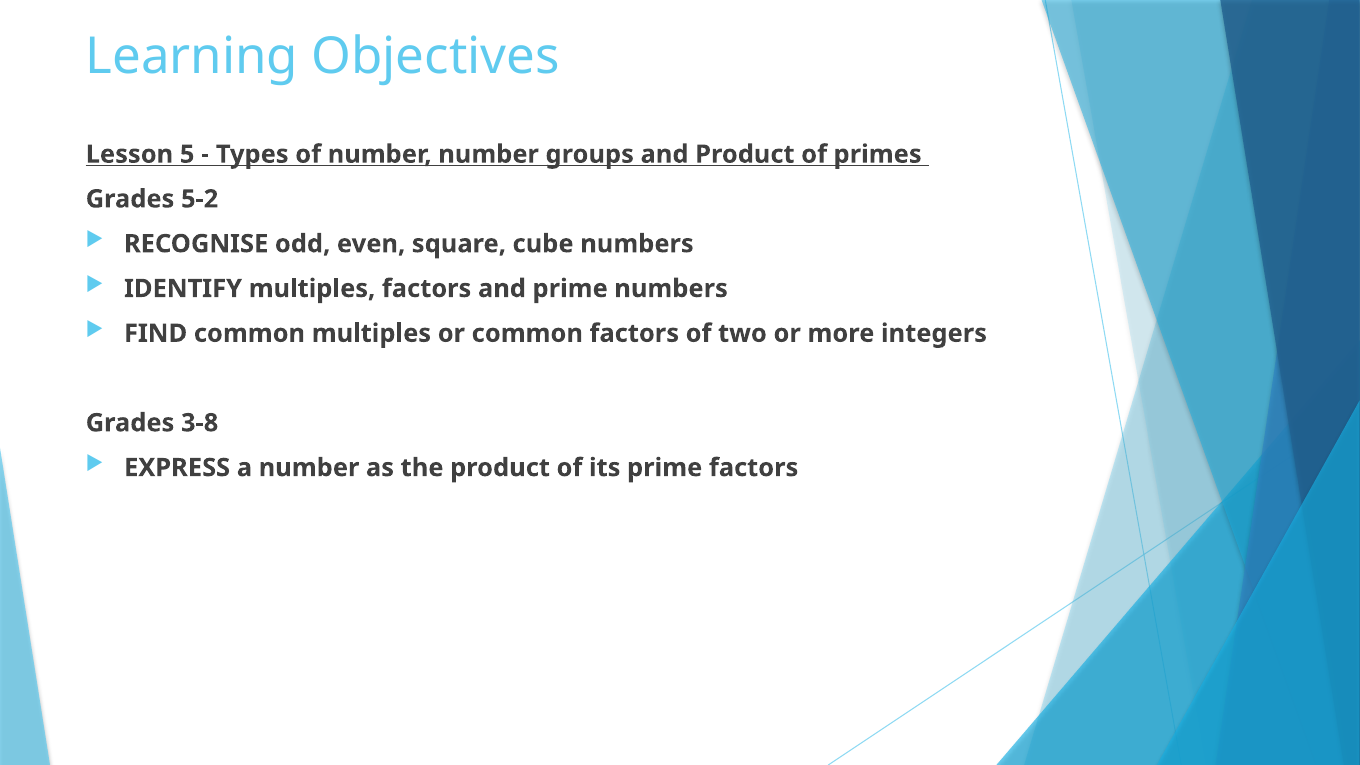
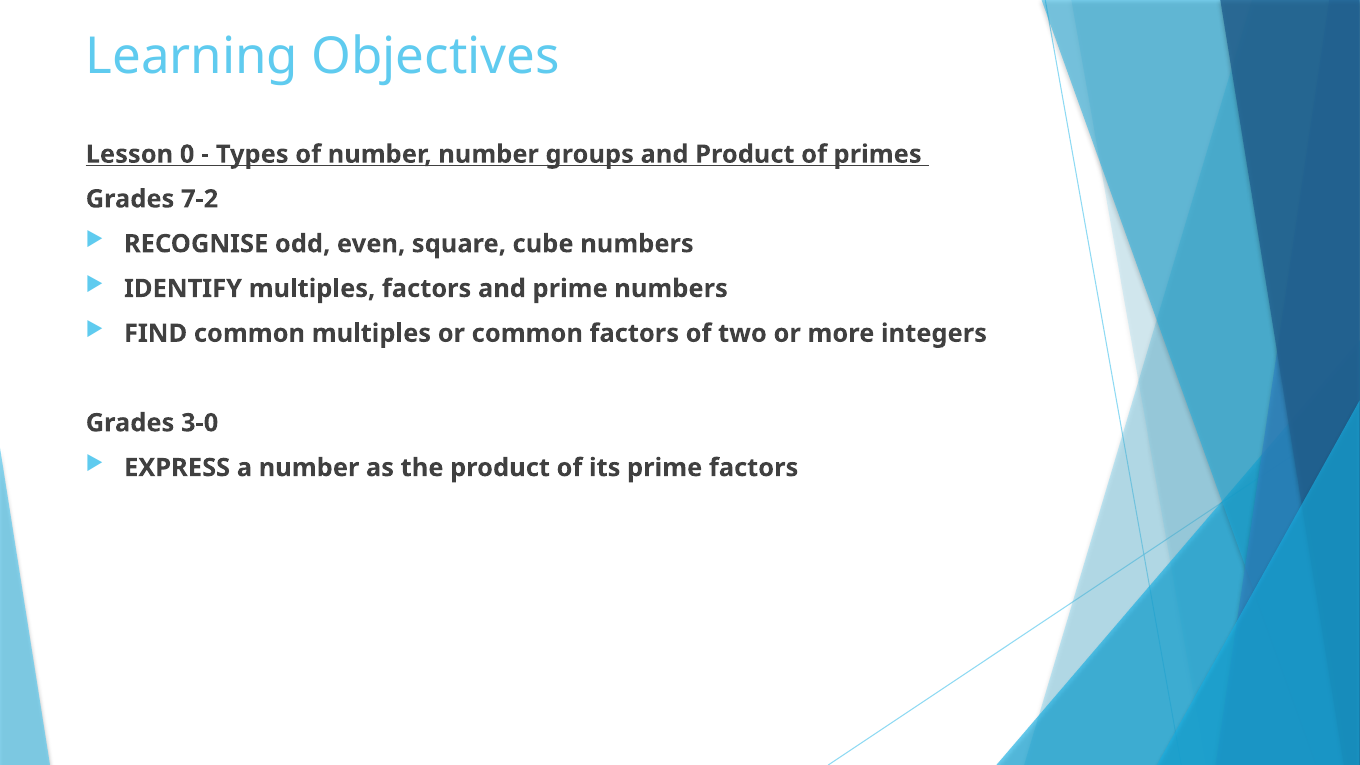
5: 5 -> 0 (187, 154)
5-2: 5-2 -> 7-2 (200, 199)
3-8: 3-8 -> 3-0 (200, 423)
